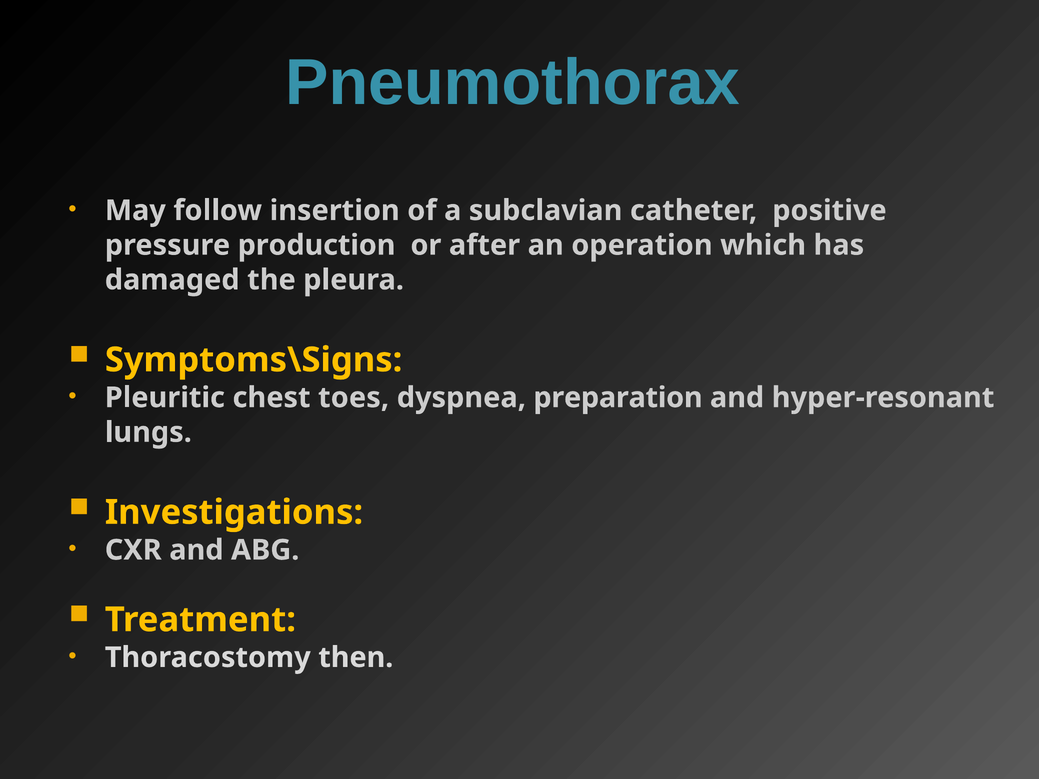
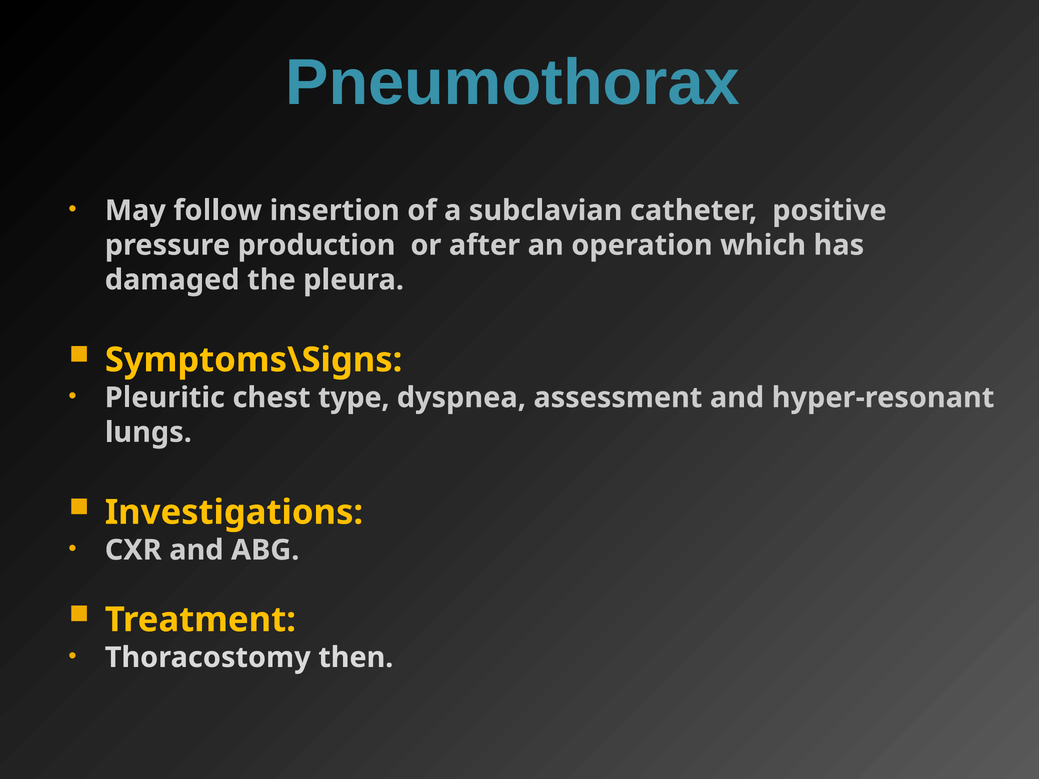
toes: toes -> type (354, 398)
preparation: preparation -> assessment (618, 398)
